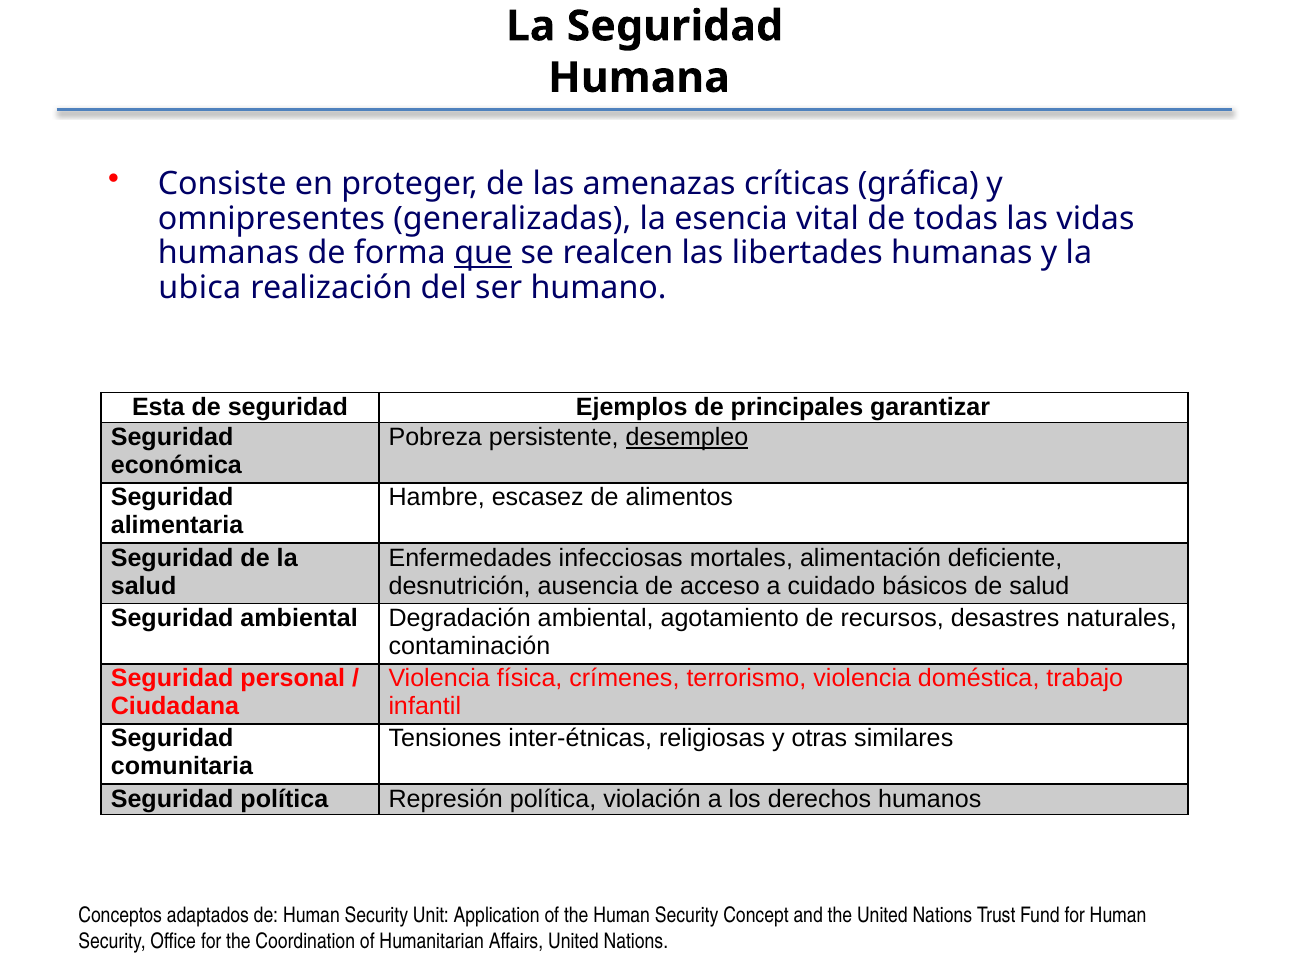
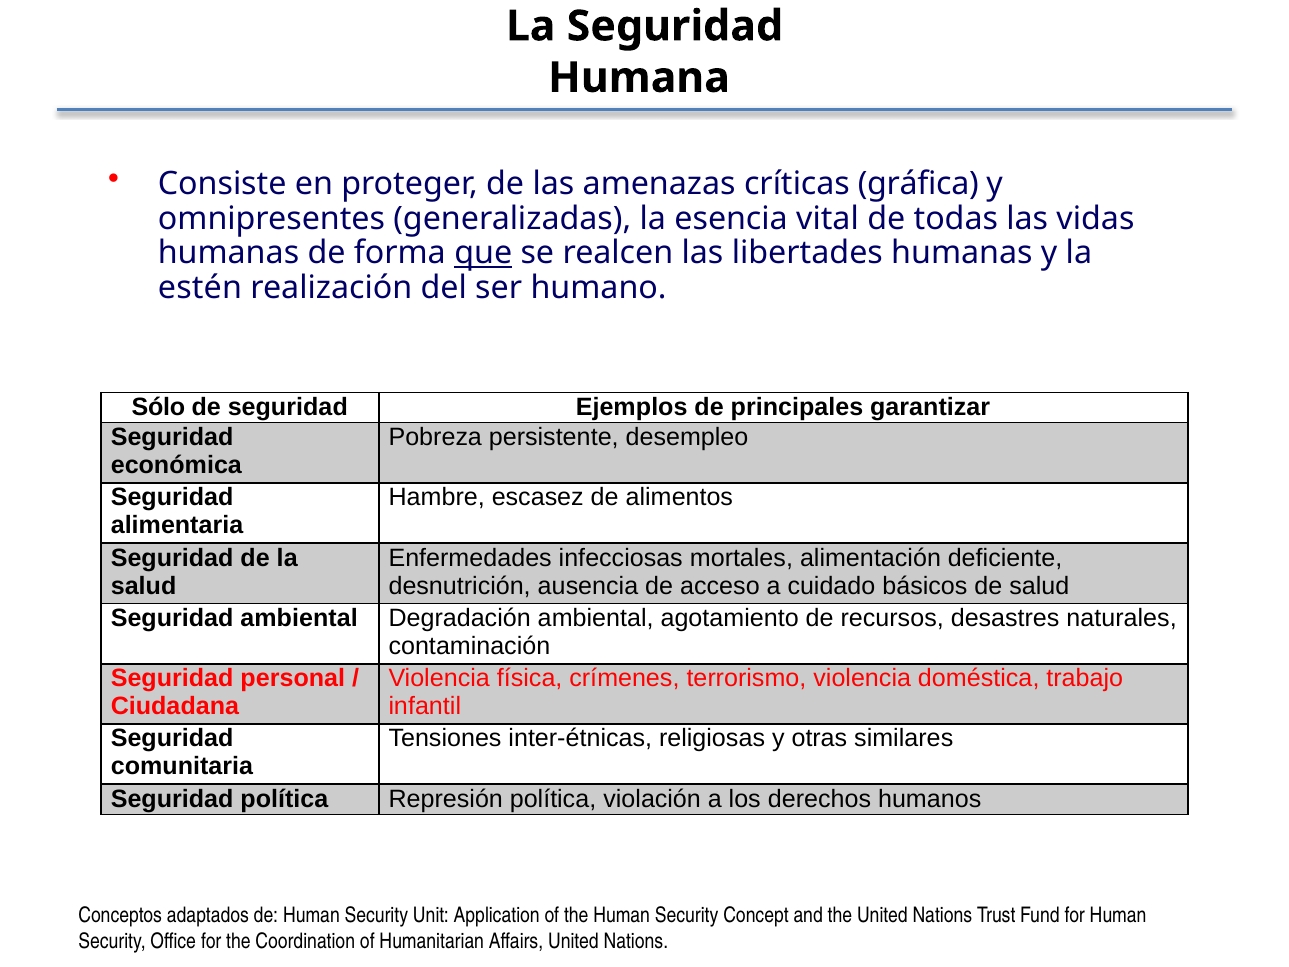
ubica: ubica -> estén (200, 288)
Esta: Esta -> Sólo (158, 407)
desempleo underline: present -> none (687, 437)
